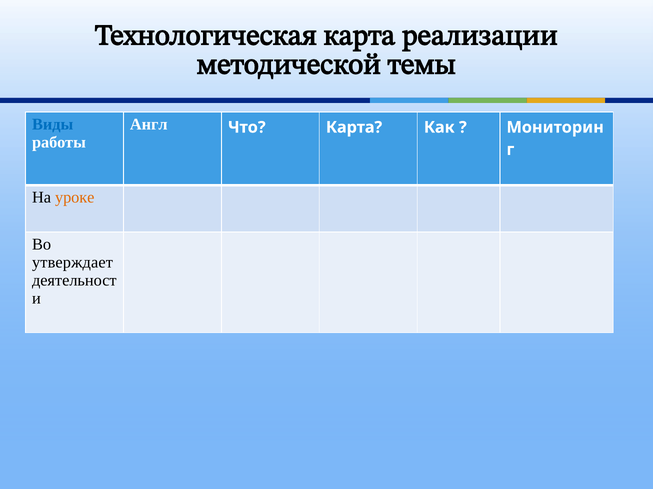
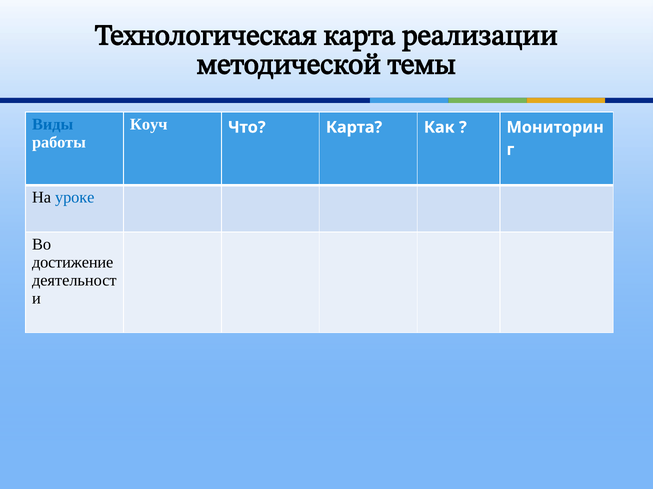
Англ: Англ -> Коуч (149, 125)
уроке colour: orange -> blue (75, 198)
утверждает: утверждает -> достижение (73, 263)
